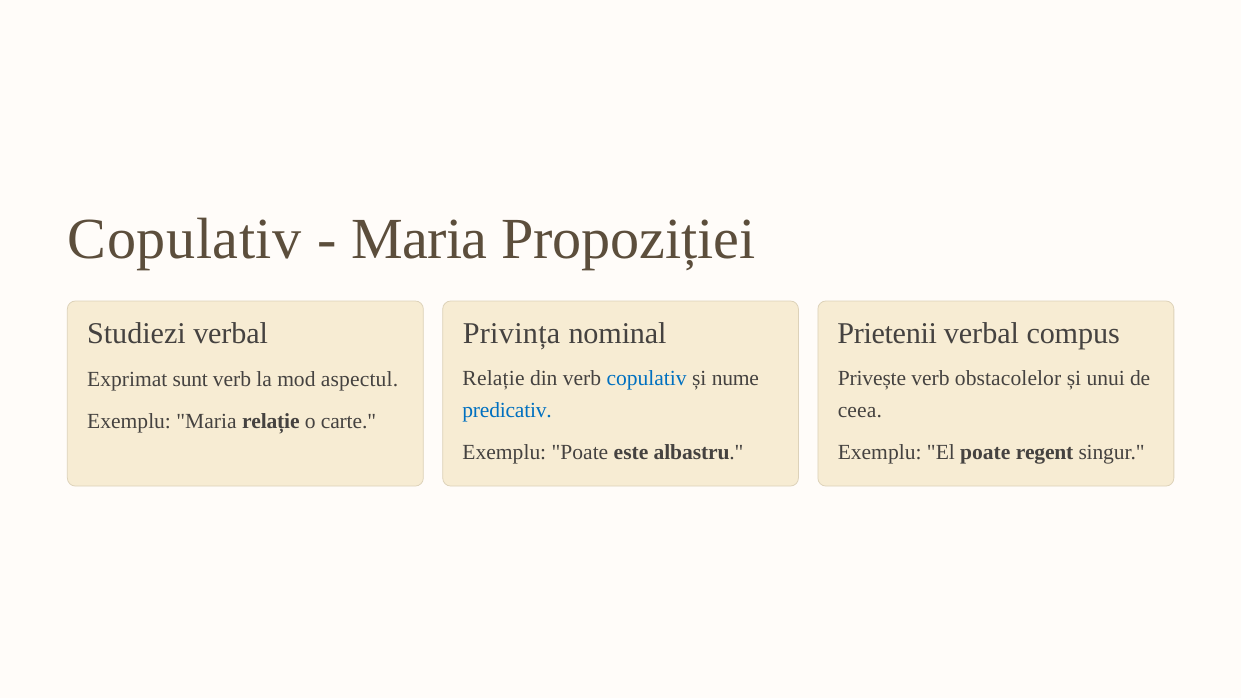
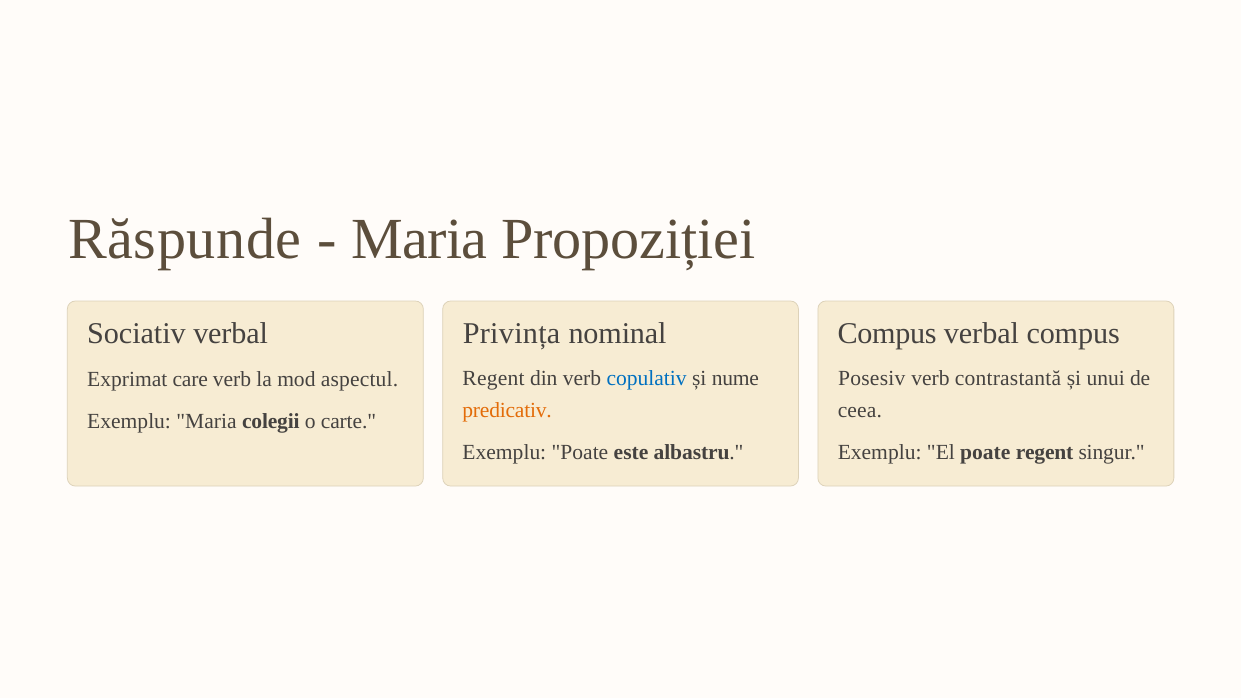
Copulativ: Copulativ -> Răspunde (185, 240)
Studiezi: Studiezi -> Sociativ (136, 334)
Prietenii: Prietenii -> Compus (887, 334)
Relație: Relație -> Regent (494, 379)
Privește: Privește -> Posesiv (872, 379)
obstacolelor: obstacolelor -> contrastantă (1008, 379)
sunt: sunt -> care (190, 379)
predicativ colour: blue -> orange (507, 410)
Maria relație: relație -> colegii (271, 421)
